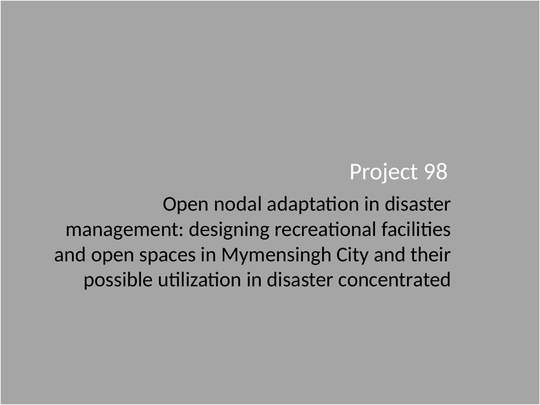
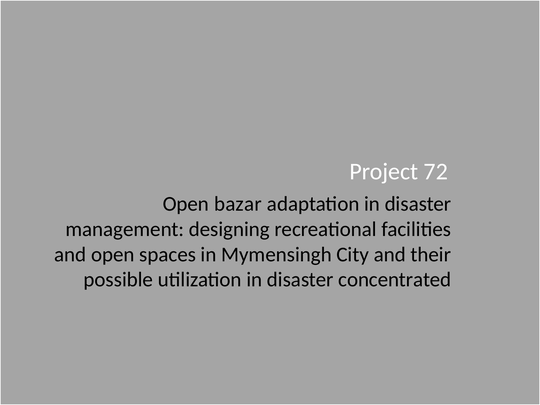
98: 98 -> 72 (436, 171)
nodal: nodal -> bazar (238, 204)
